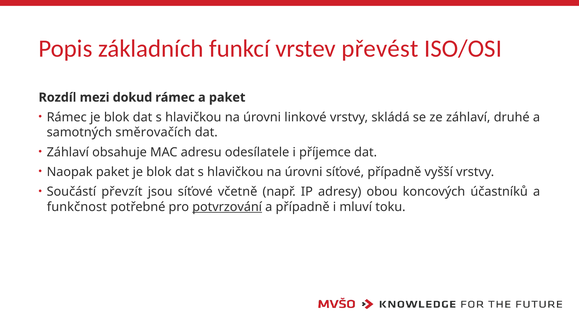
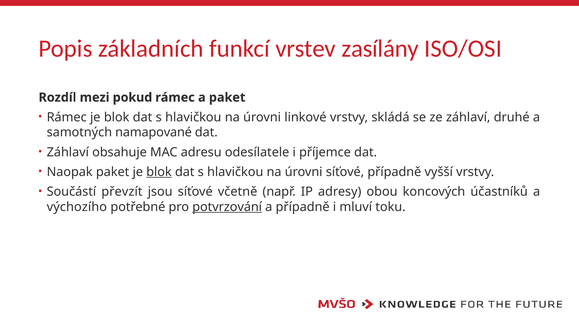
převést: převést -> zasílány (380, 49)
dokud: dokud -> pokud (132, 97)
směrovačích: směrovačích -> namapované (154, 132)
blok underline: none -> present (159, 172)
funkčnost: funkčnost -> výchozího (77, 207)
